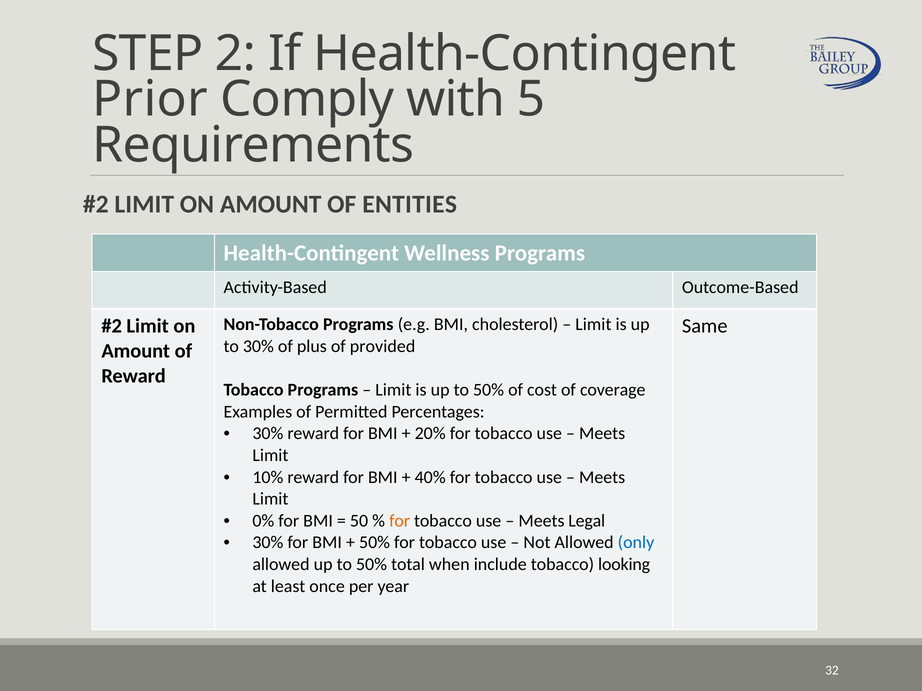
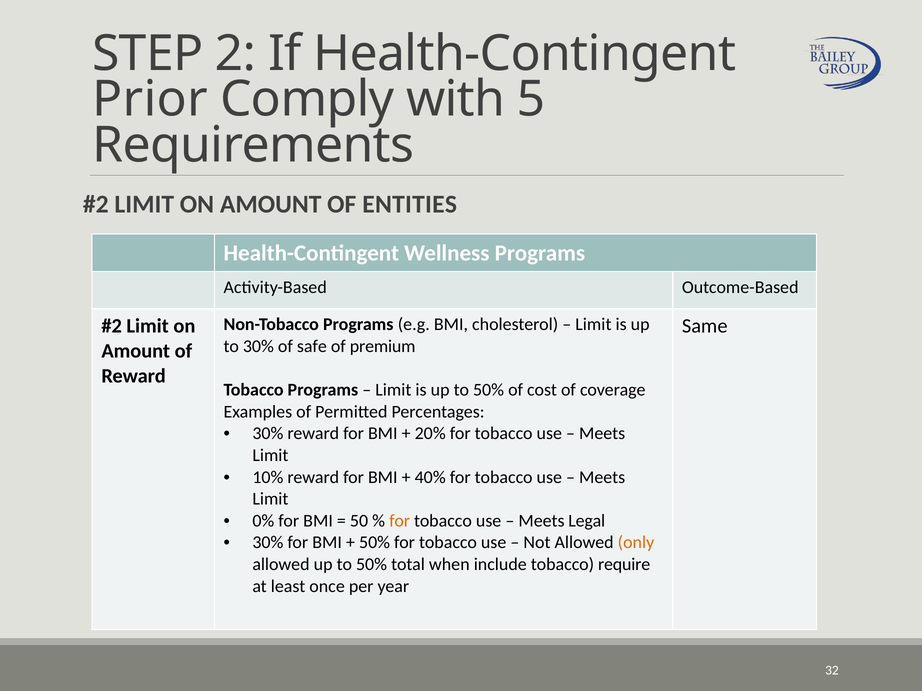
plus: plus -> safe (312, 347)
provided: provided -> premium (383, 347)
only colour: blue -> orange (636, 543)
looking: looking -> require (624, 565)
